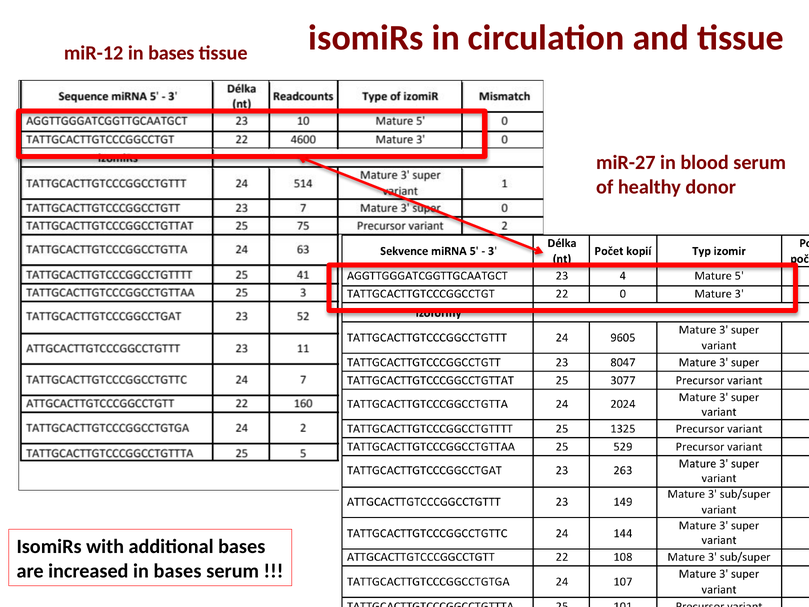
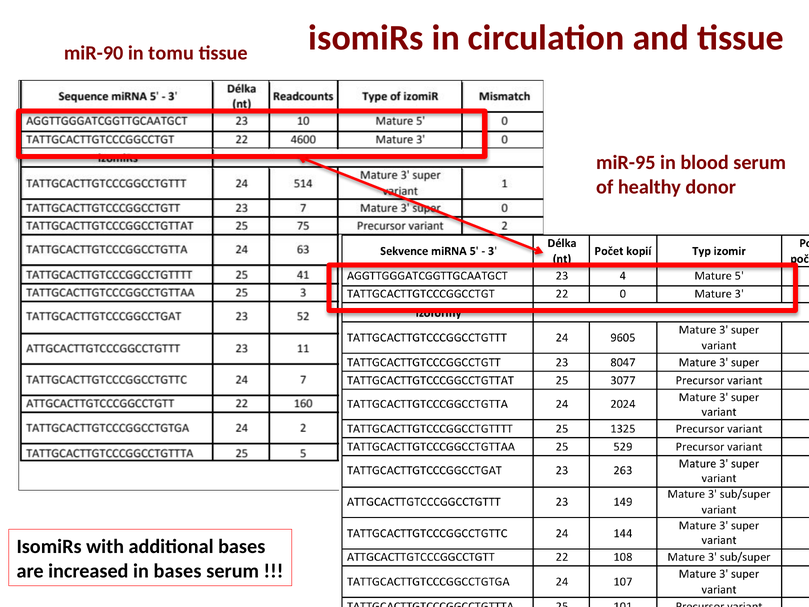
miR-12: miR-12 -> miR-90 (94, 53)
bases: bases -> tomu (171, 53)
miR-27: miR-27 -> miR-95 (626, 163)
